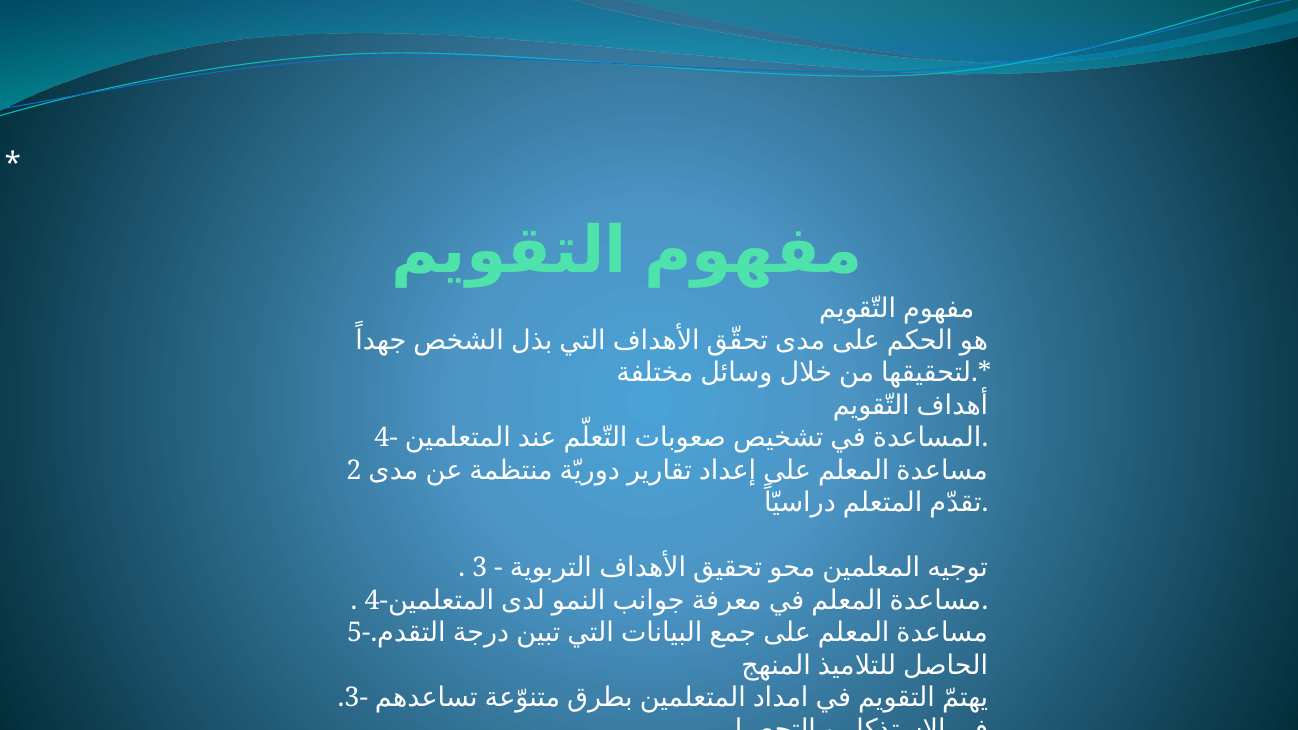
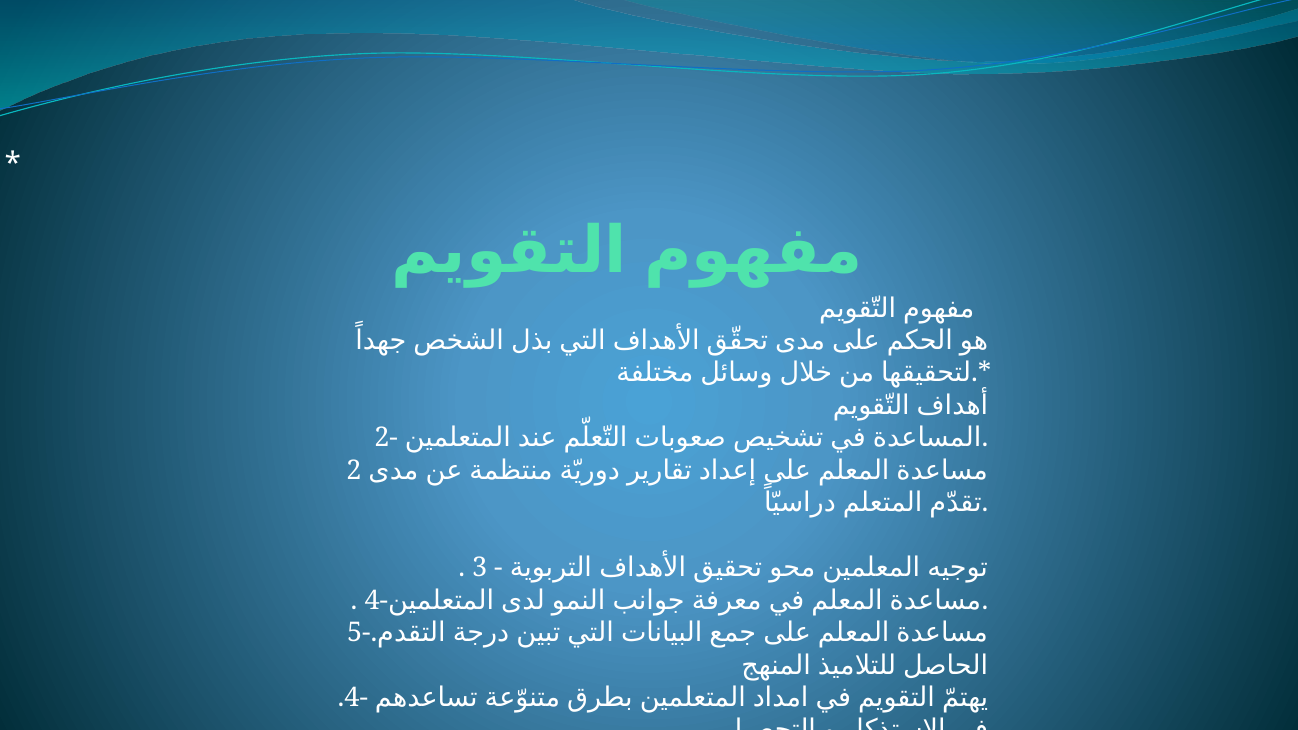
4-: 4- -> 2- (386, 438)
.3-: .3- -> .4- (353, 698)
